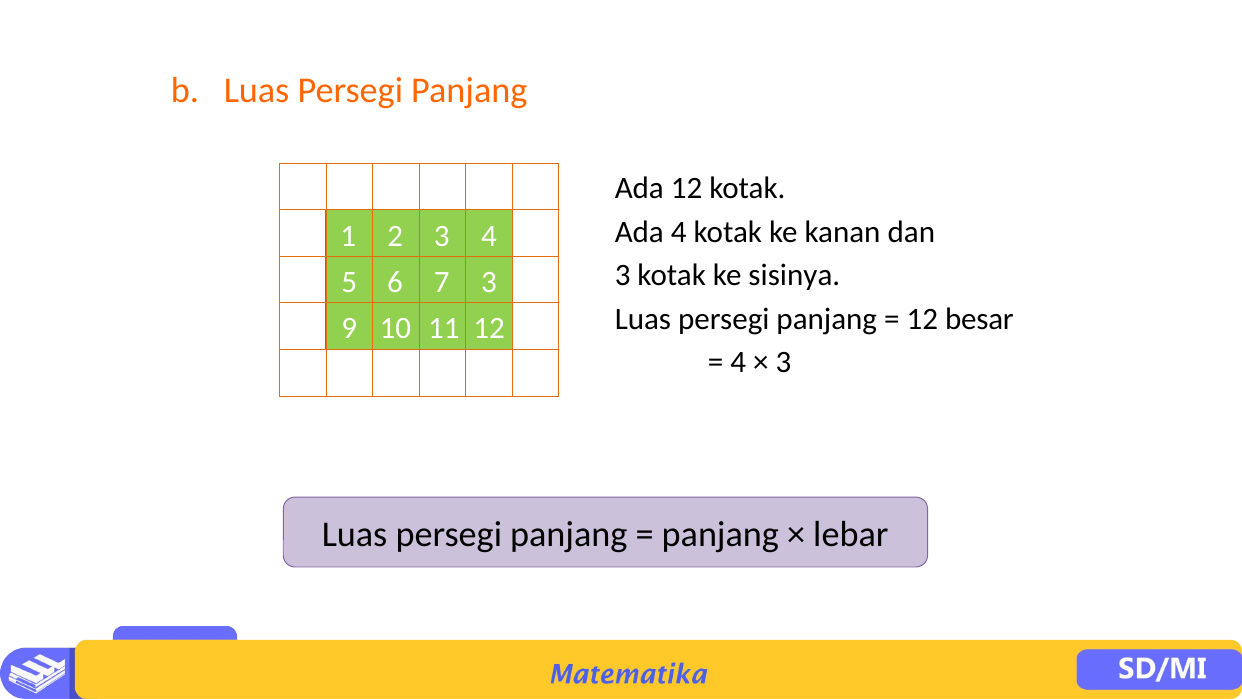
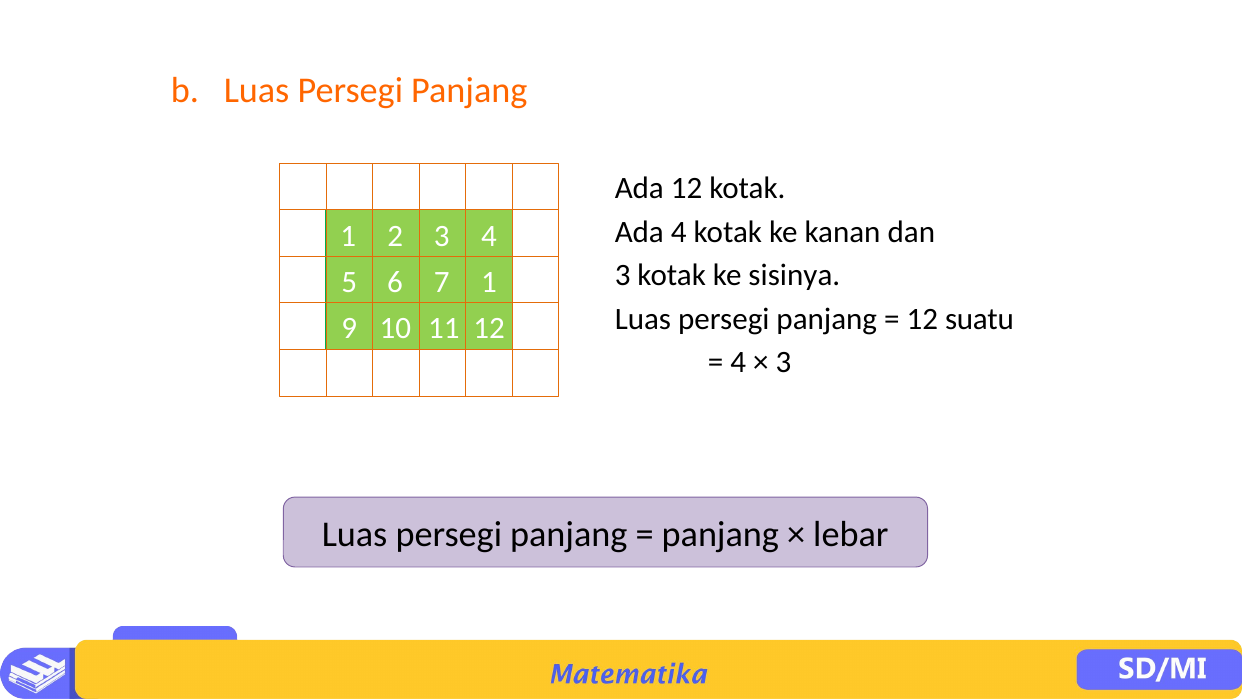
7 3: 3 -> 1 (489, 282)
besar: besar -> suatu (979, 319)
